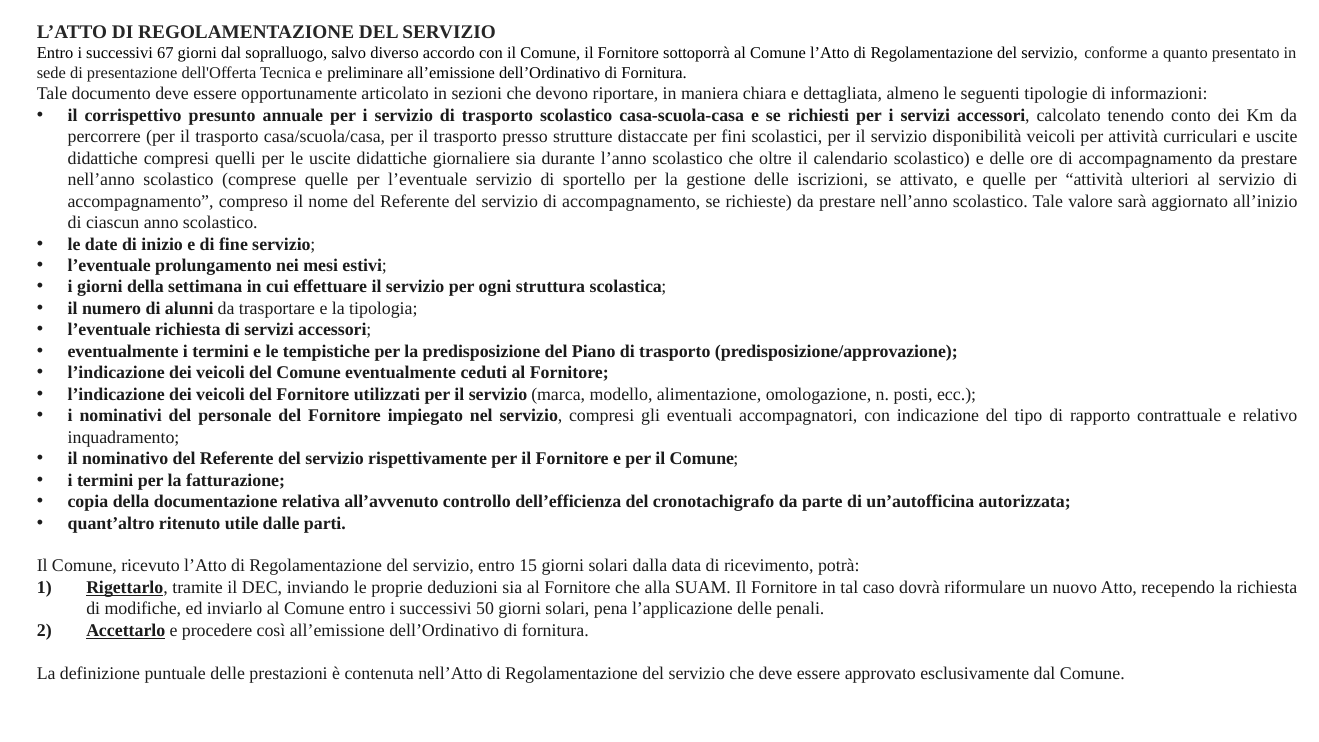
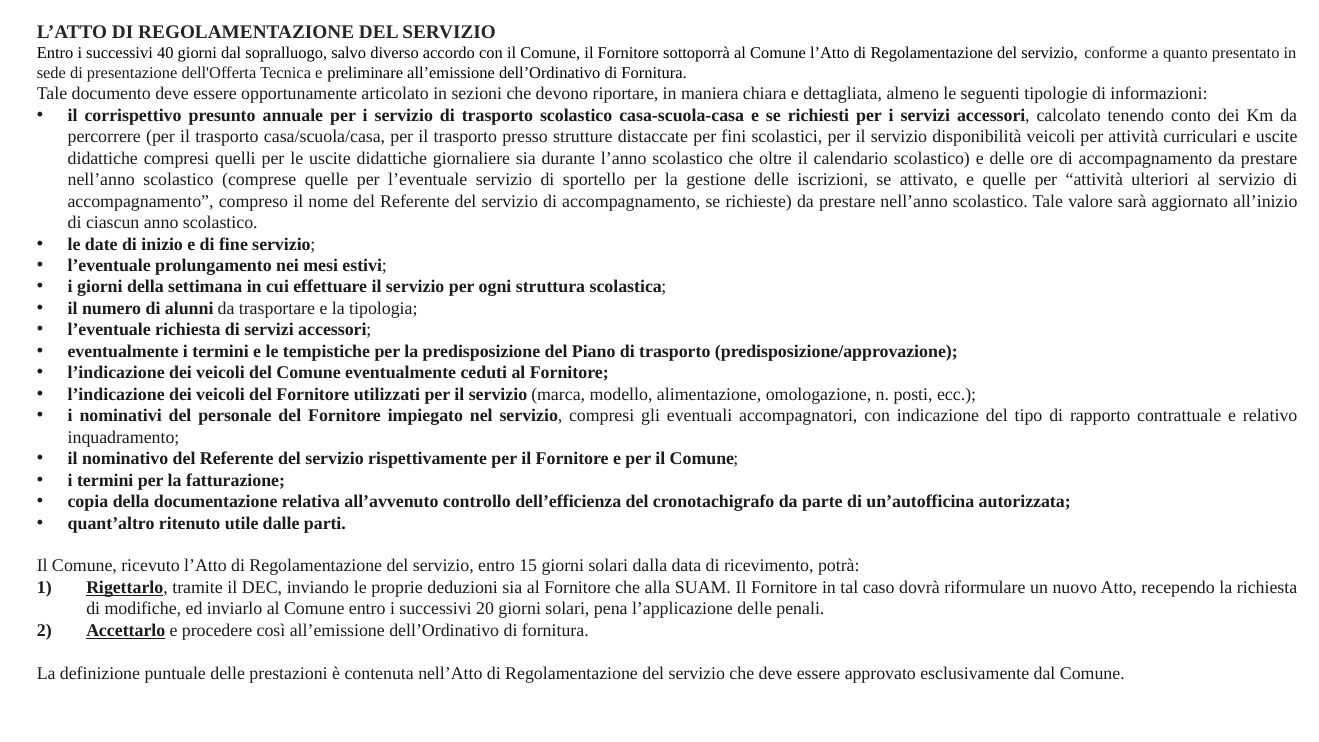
67: 67 -> 40 (165, 53)
50: 50 -> 20 (485, 609)
